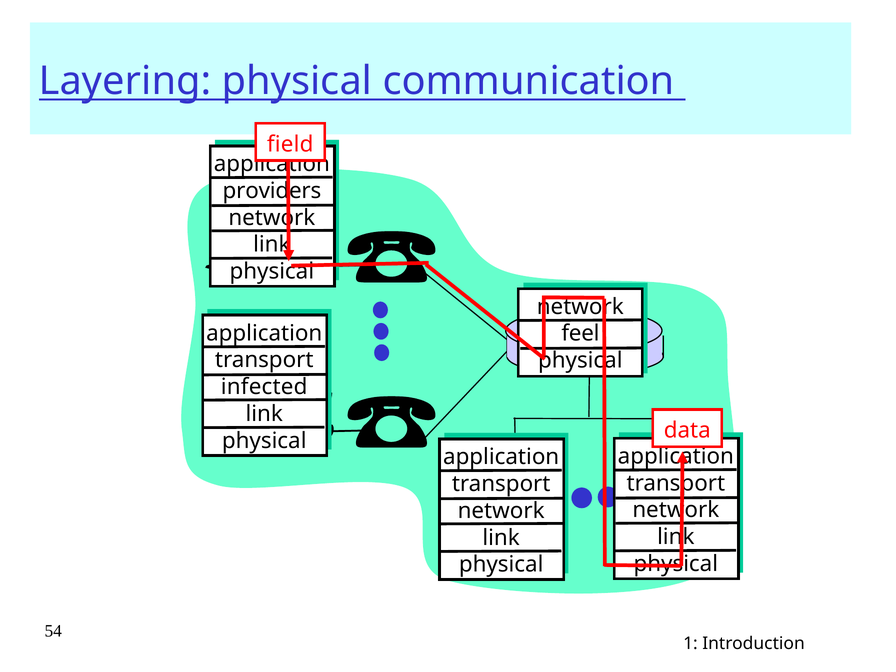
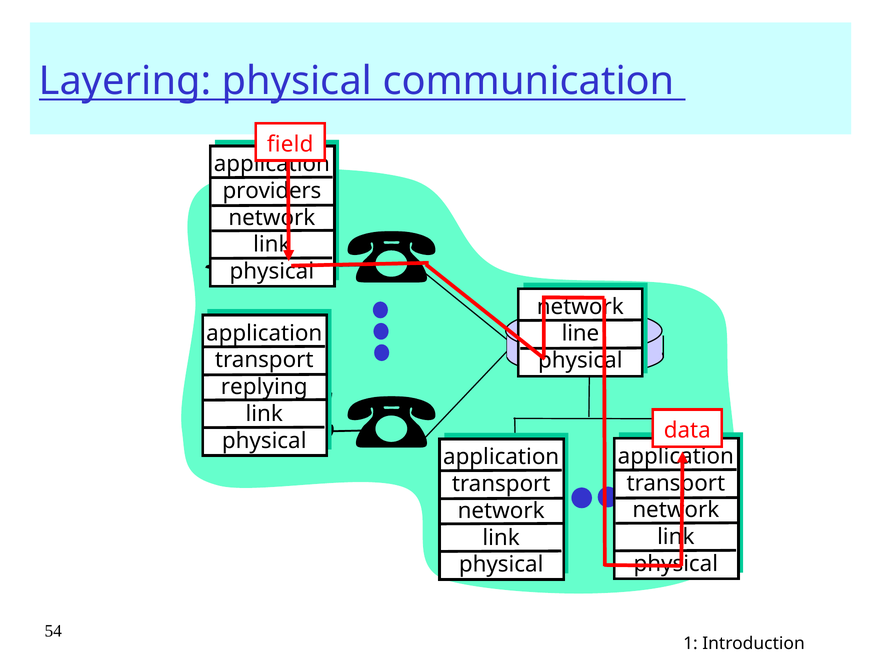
feel: feel -> line (580, 334)
infected: infected -> replying (264, 387)
